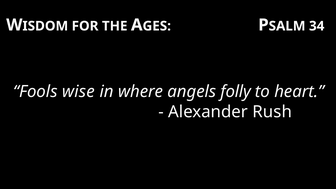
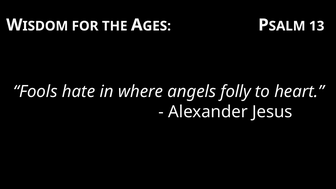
34: 34 -> 13 (317, 26)
wise: wise -> hate (79, 92)
Rush: Rush -> Jesus (272, 112)
